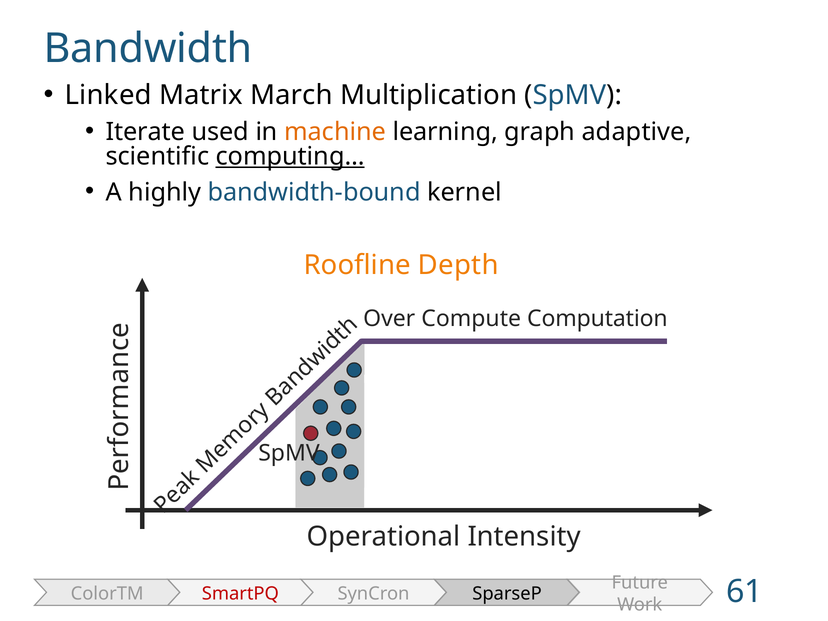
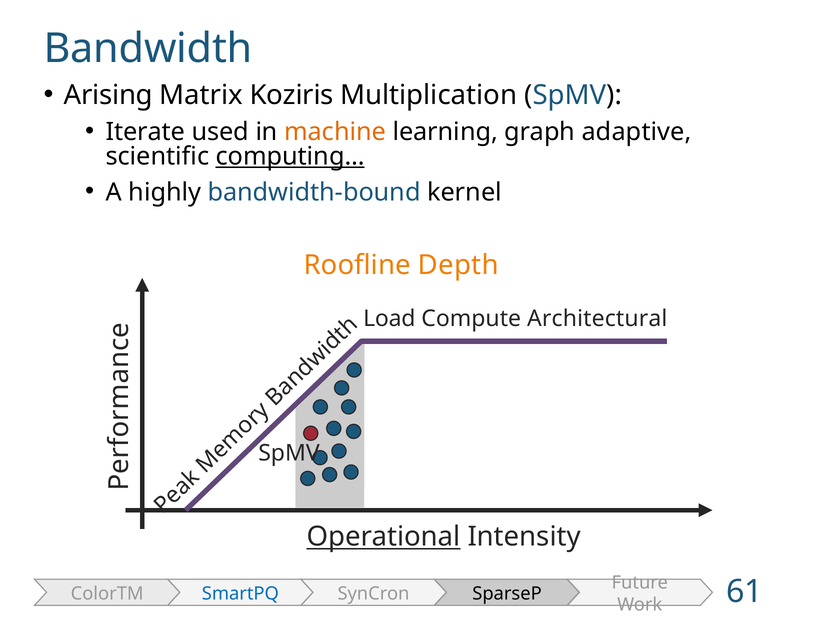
Linked: Linked -> Arising (108, 95)
March: March -> Koziris (292, 95)
Over: Over -> Load (389, 319)
Computation: Computation -> Architectural (597, 319)
Operational underline: none -> present (384, 537)
SmartPQ colour: red -> blue (240, 594)
